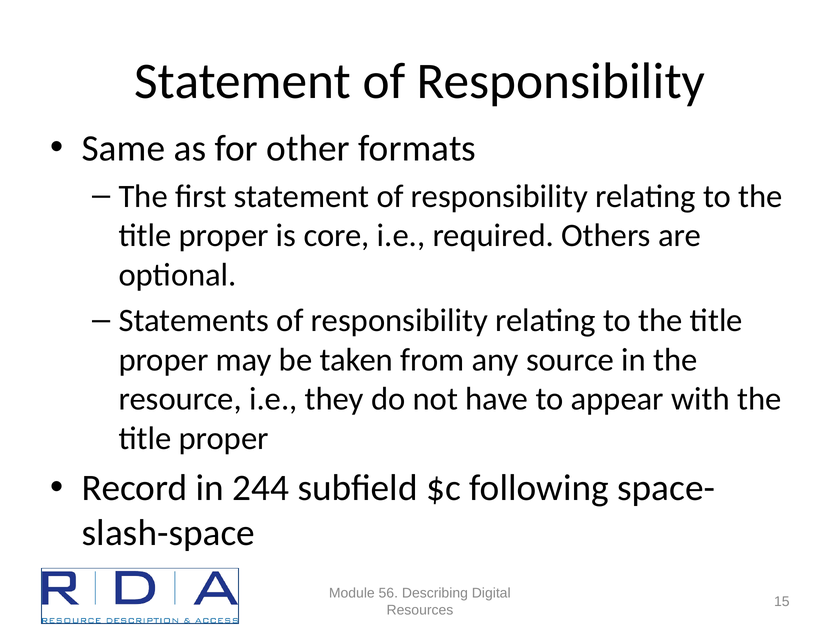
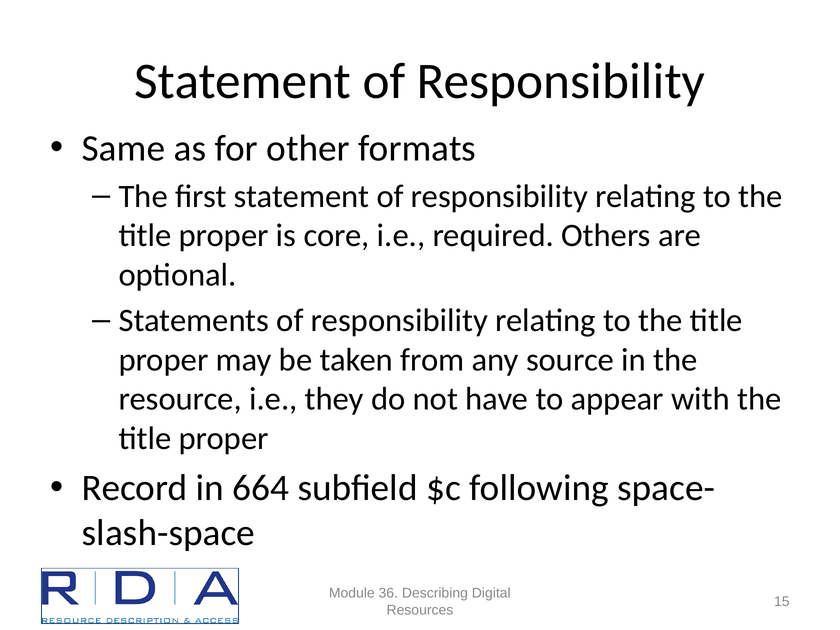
244: 244 -> 664 (261, 488)
56: 56 -> 36 (388, 593)
